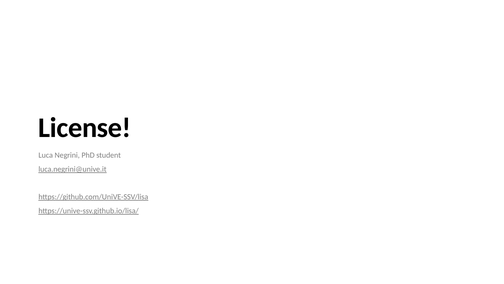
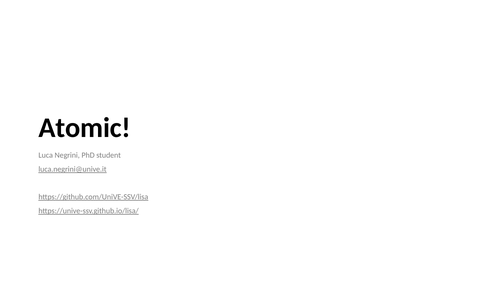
License: License -> Atomic (85, 128)
